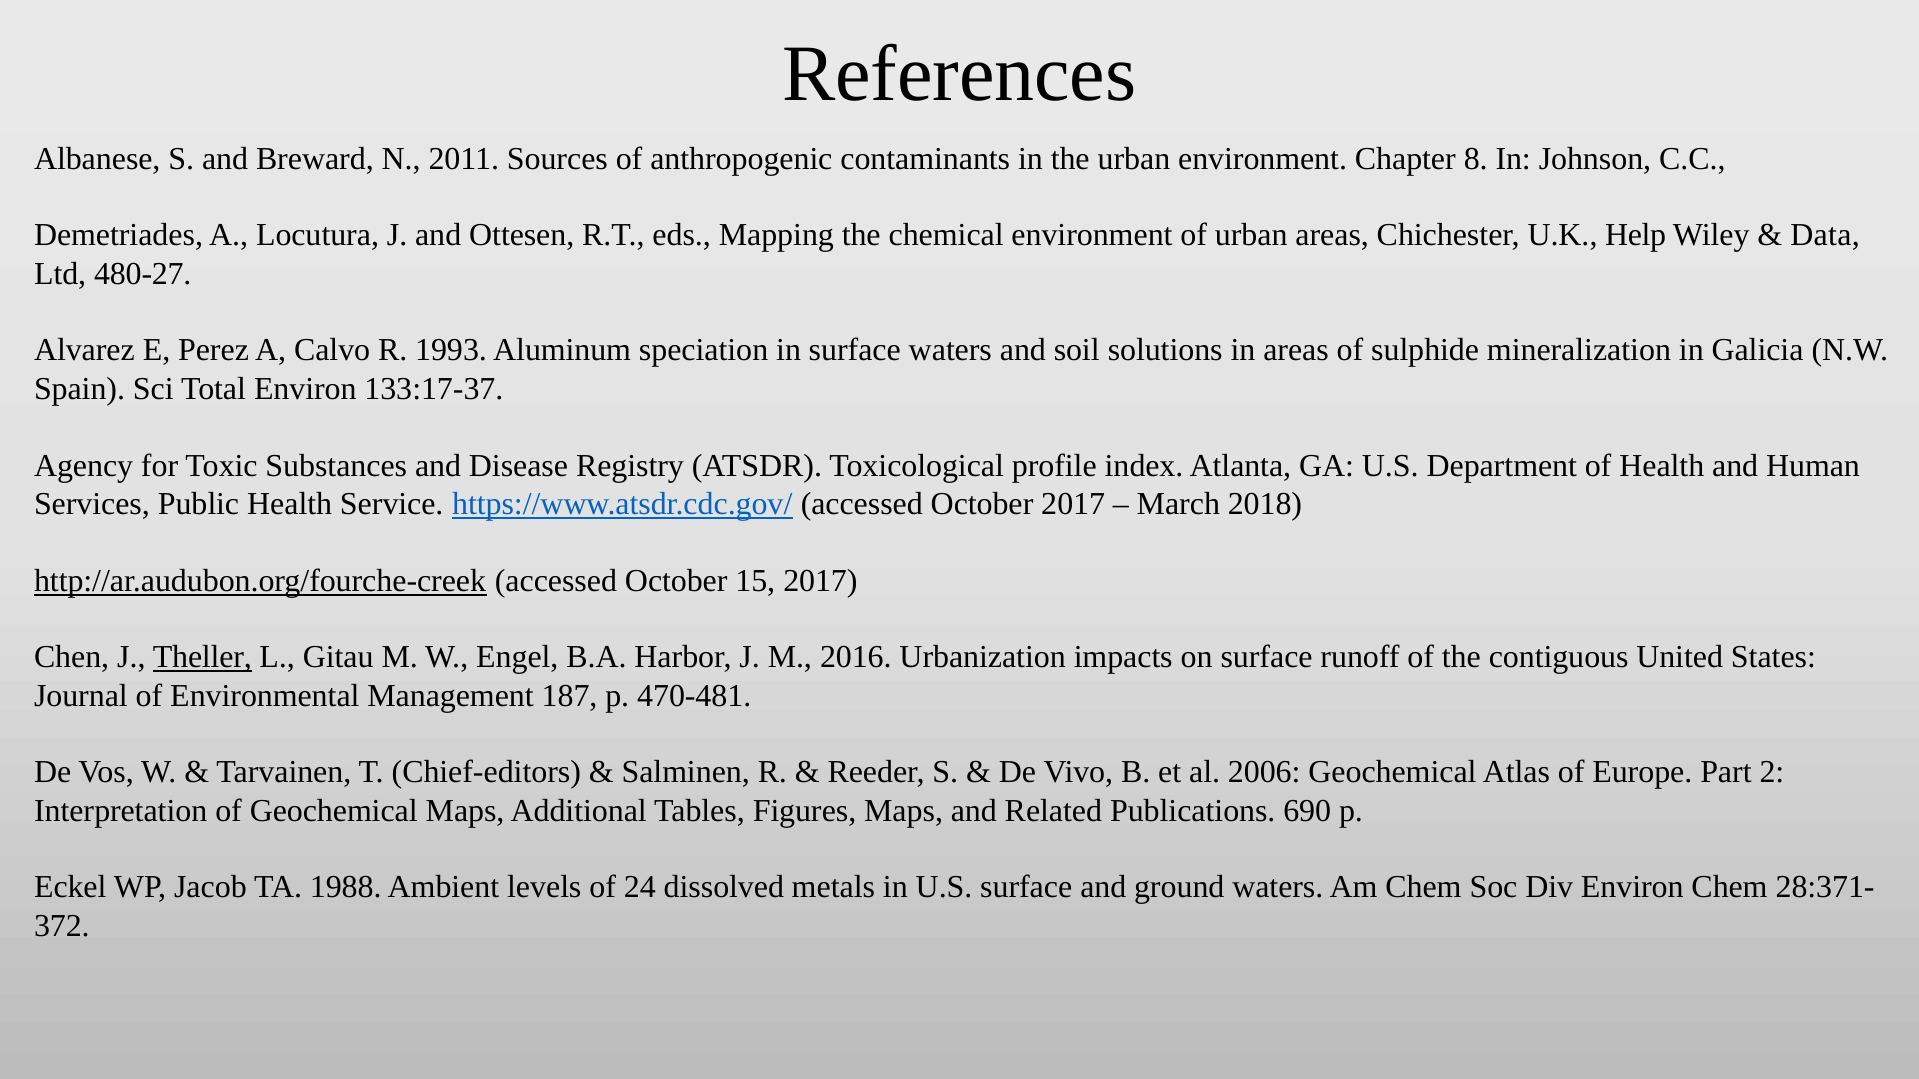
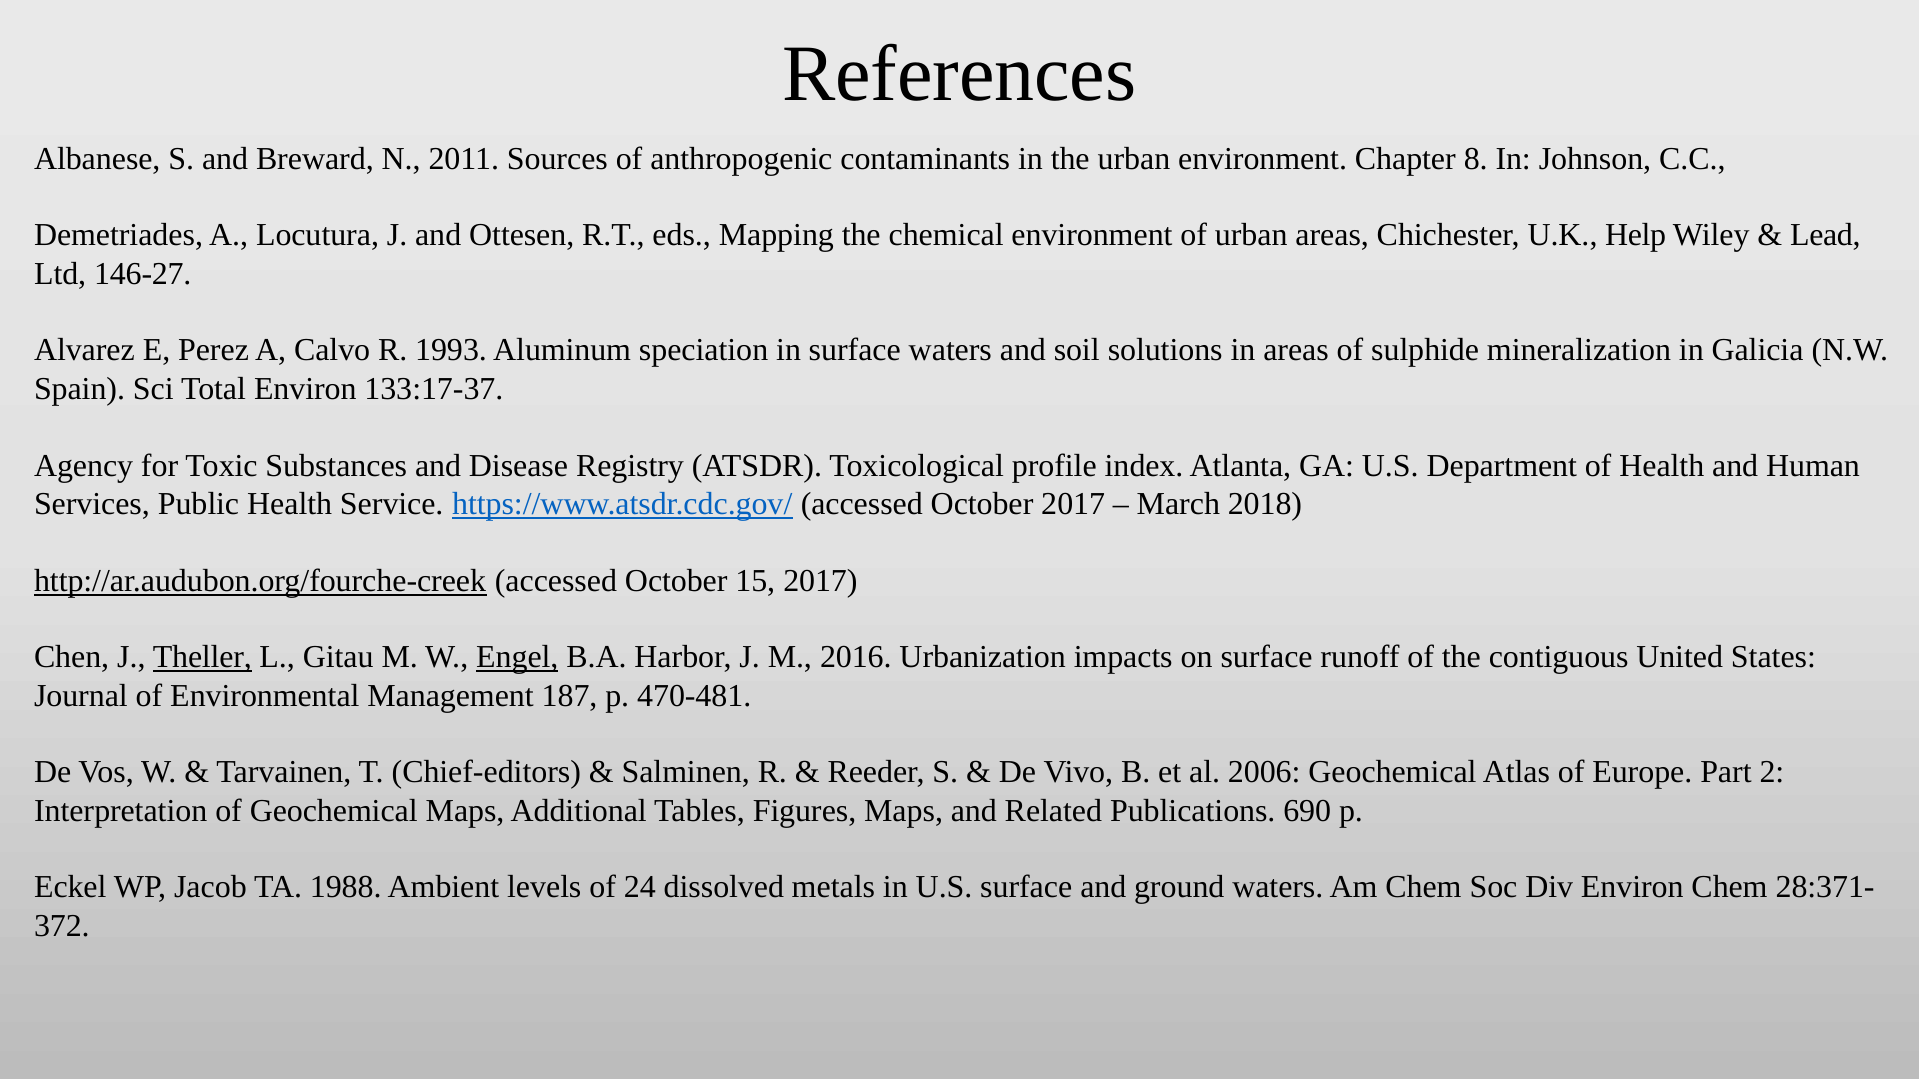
Data: Data -> Lead (1825, 235)
480-27: 480-27 -> 146-27 (143, 274)
Engel underline: none -> present (517, 657)
